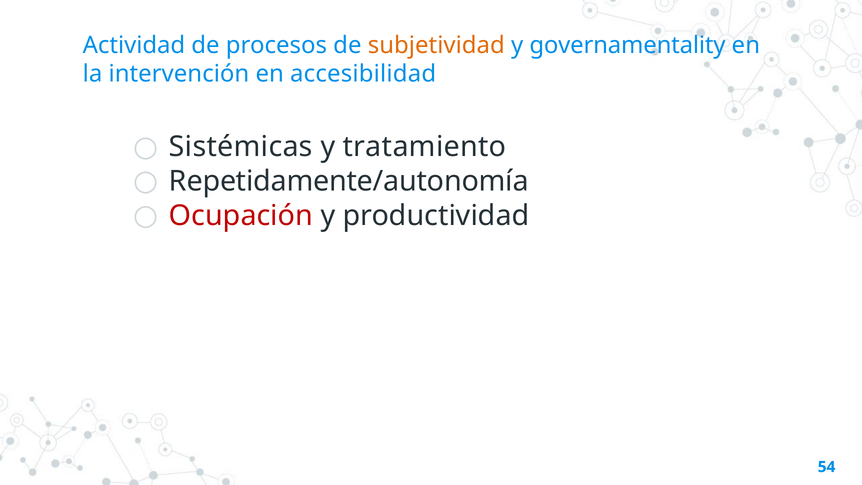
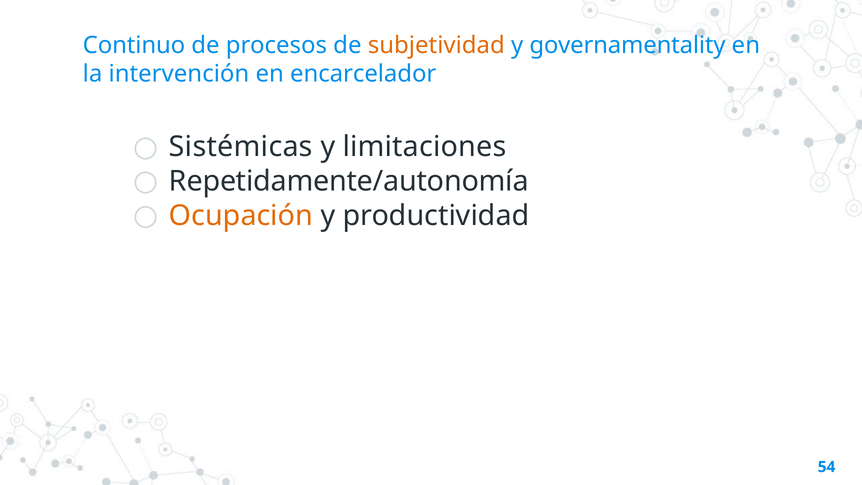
Actividad: Actividad -> Continuo (134, 45)
accesibilidad: accesibilidad -> encarcelador (363, 74)
tratamiento: tratamiento -> limitaciones (425, 147)
Ocupación colour: red -> orange (241, 216)
